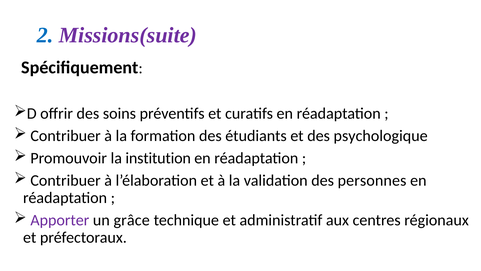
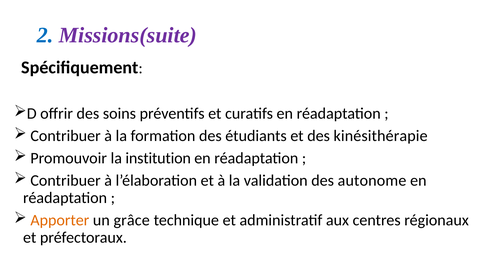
psychologique: psychologique -> kinésithérapie (381, 136)
personnes: personnes -> autonome (372, 180)
Apporter colour: purple -> orange (60, 220)
